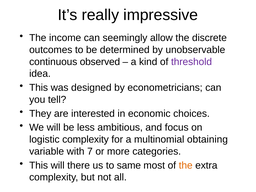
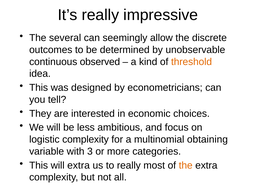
income: income -> several (65, 38)
threshold colour: purple -> orange (192, 62)
7: 7 -> 3 (90, 151)
will there: there -> extra (79, 165)
to same: same -> really (129, 165)
